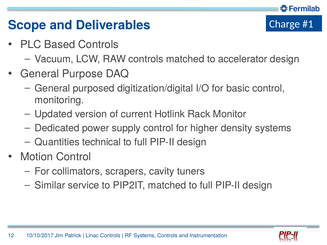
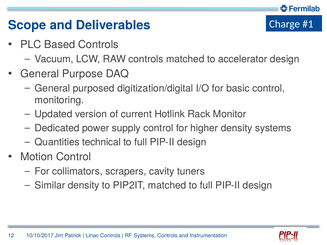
Similar service: service -> density (84, 185)
